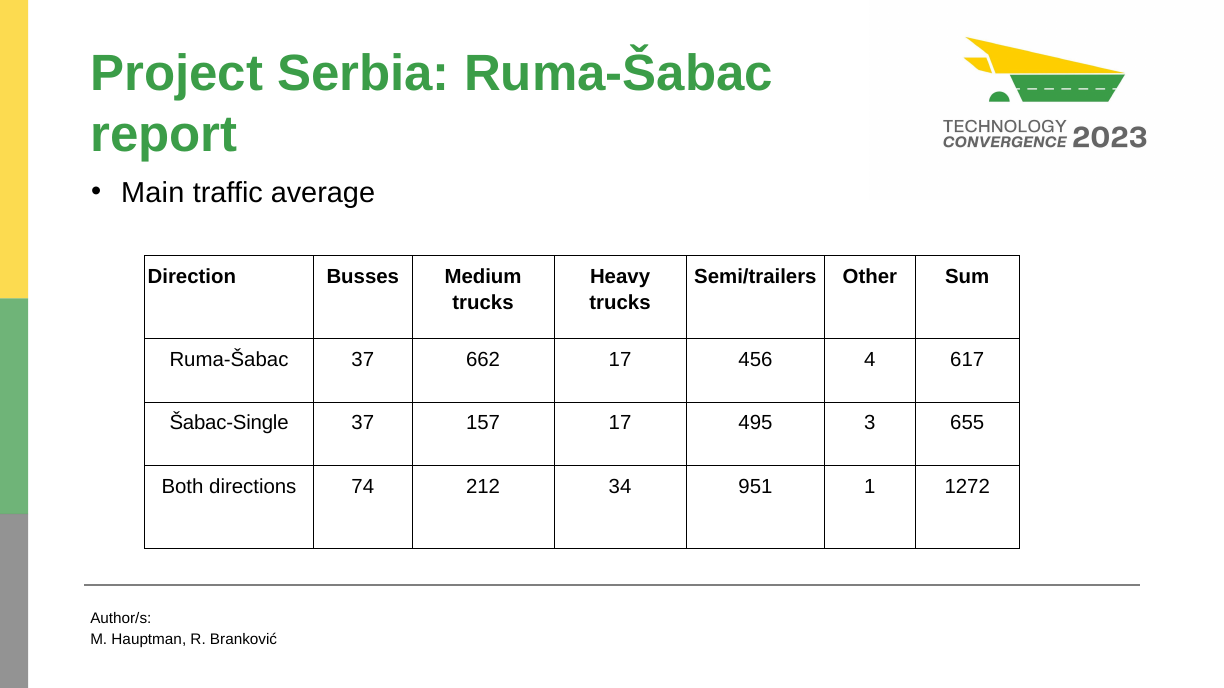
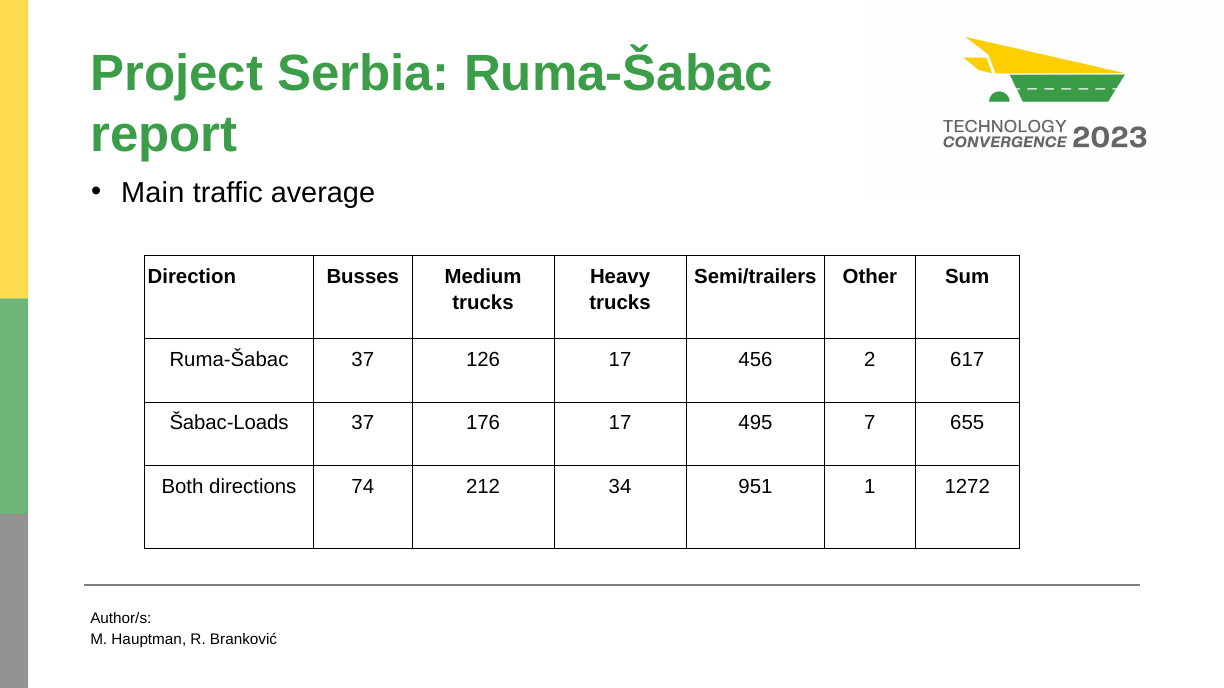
662: 662 -> 126 (483, 360)
4: 4 -> 2 (870, 360)
Šabac-Single: Šabac-Single -> Šabac-Loads (229, 423)
157: 157 -> 176 (483, 423)
3: 3 -> 7 (870, 423)
